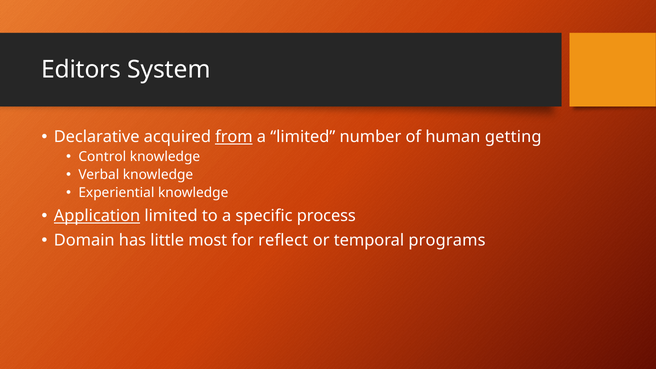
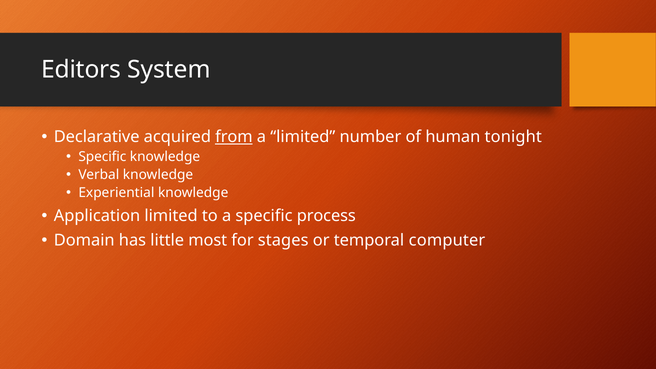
getting: getting -> tonight (513, 137)
Control: Control -> Specific (102, 157)
Application underline: present -> none (97, 216)
reflect: reflect -> stages (283, 241)
programs: programs -> computer (447, 241)
